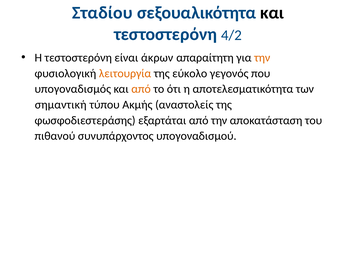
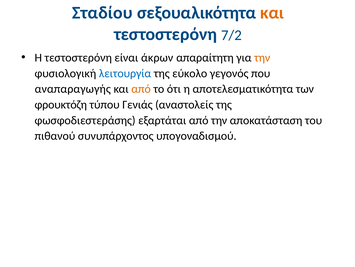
και colour: black -> orange (272, 13)
4/2: 4/2 -> 7/2 (231, 35)
λειτουργία colour: orange -> blue (125, 73)
υπογοναδισμός: υπογοναδισμός -> αναπαραγωγής (73, 89)
σημαντική: σημαντική -> φρουκτόζη (61, 104)
Ακμής: Ακμής -> Γενιάς (137, 104)
